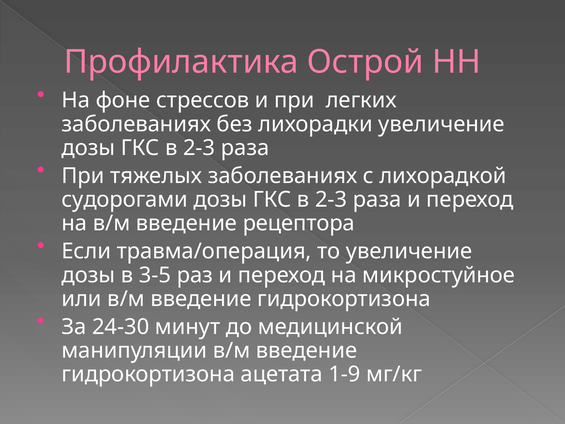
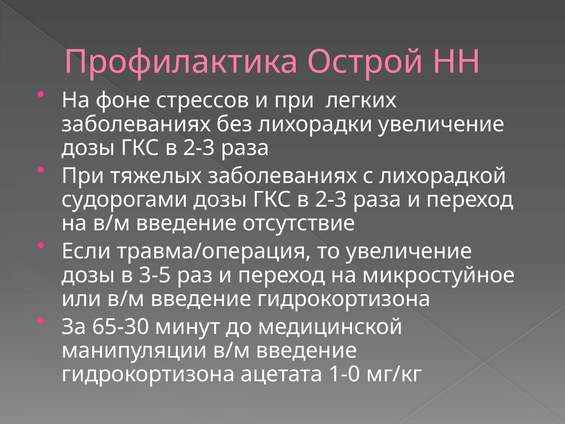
рецептора: рецептора -> отсутствие (299, 223)
24-30: 24-30 -> 65-30 (121, 327)
1-9: 1-9 -> 1-0 (344, 374)
